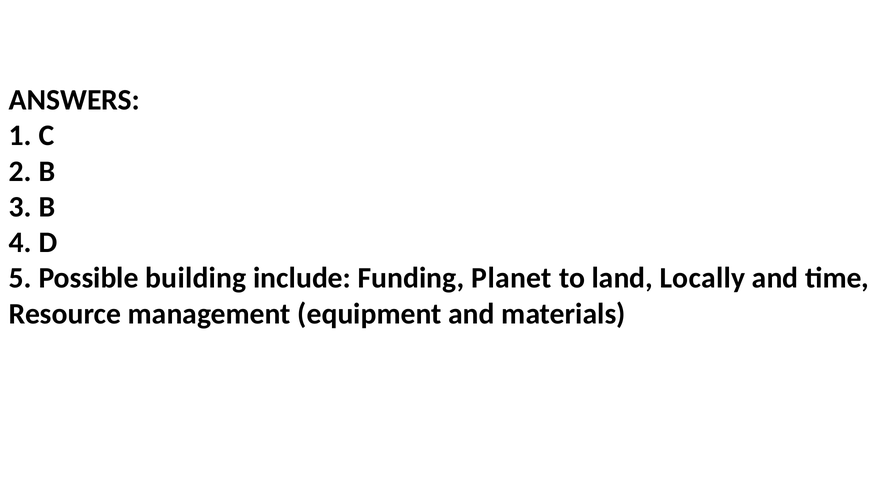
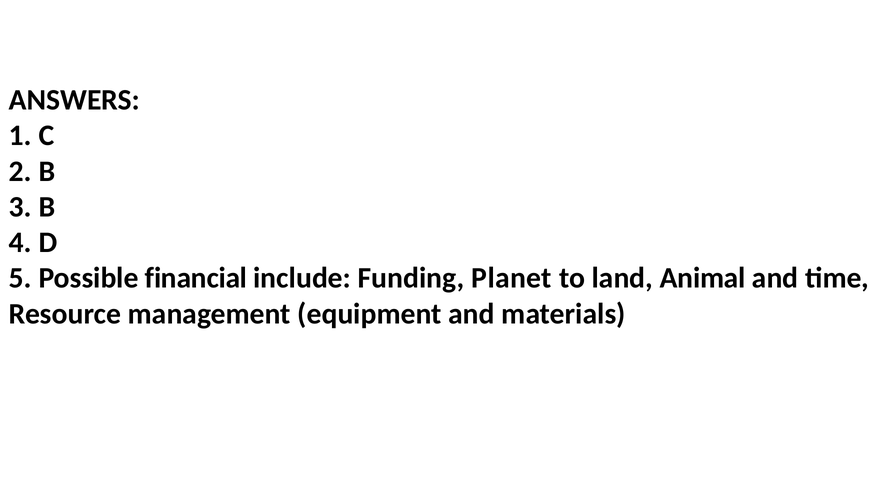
building: building -> financial (196, 278)
Locally: Locally -> Animal (703, 278)
